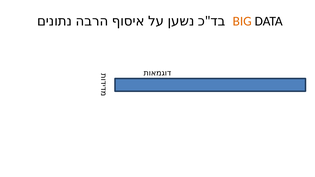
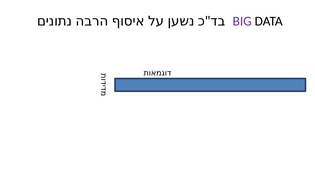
BIG colour: orange -> purple (242, 21)
